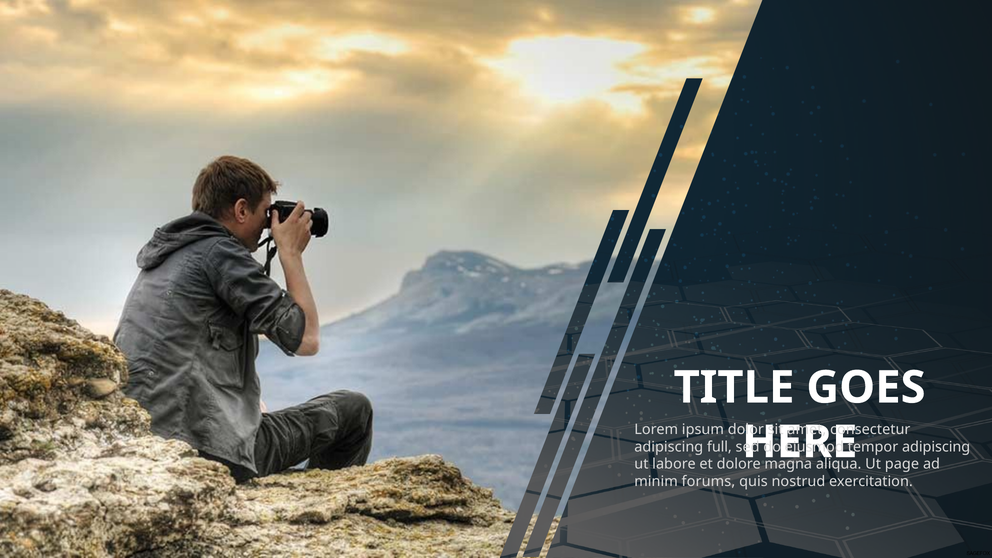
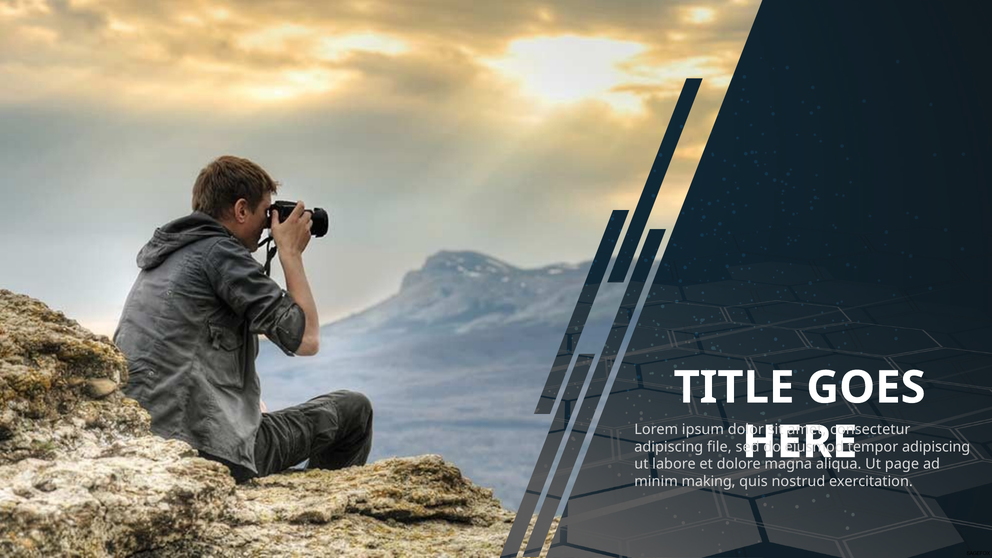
full: full -> file (719, 447)
forums: forums -> making (709, 482)
